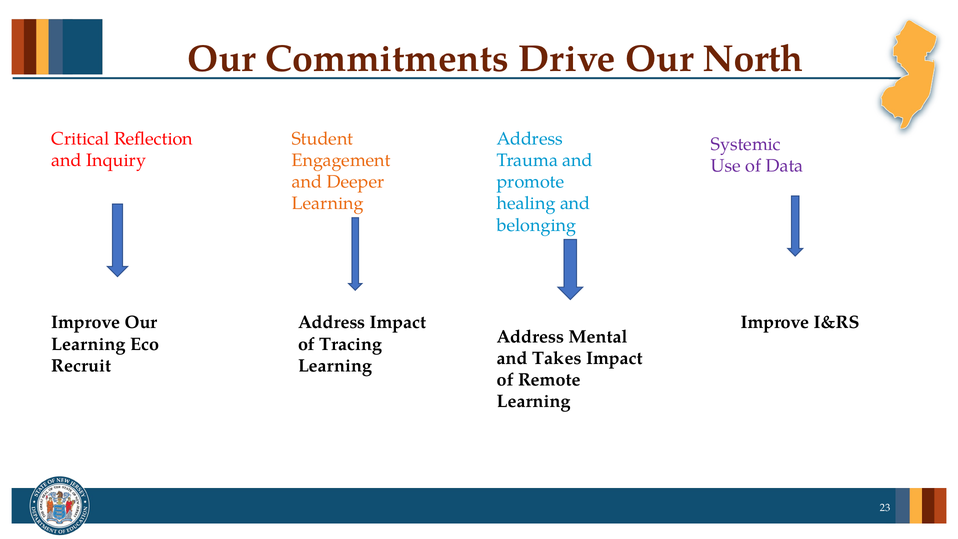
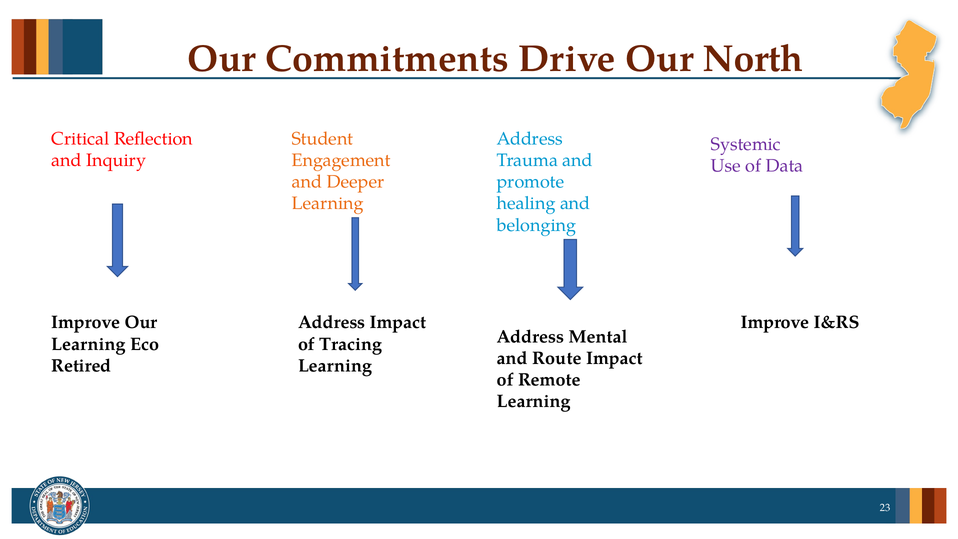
Takes: Takes -> Route (557, 358)
Recruit: Recruit -> Retired (81, 366)
